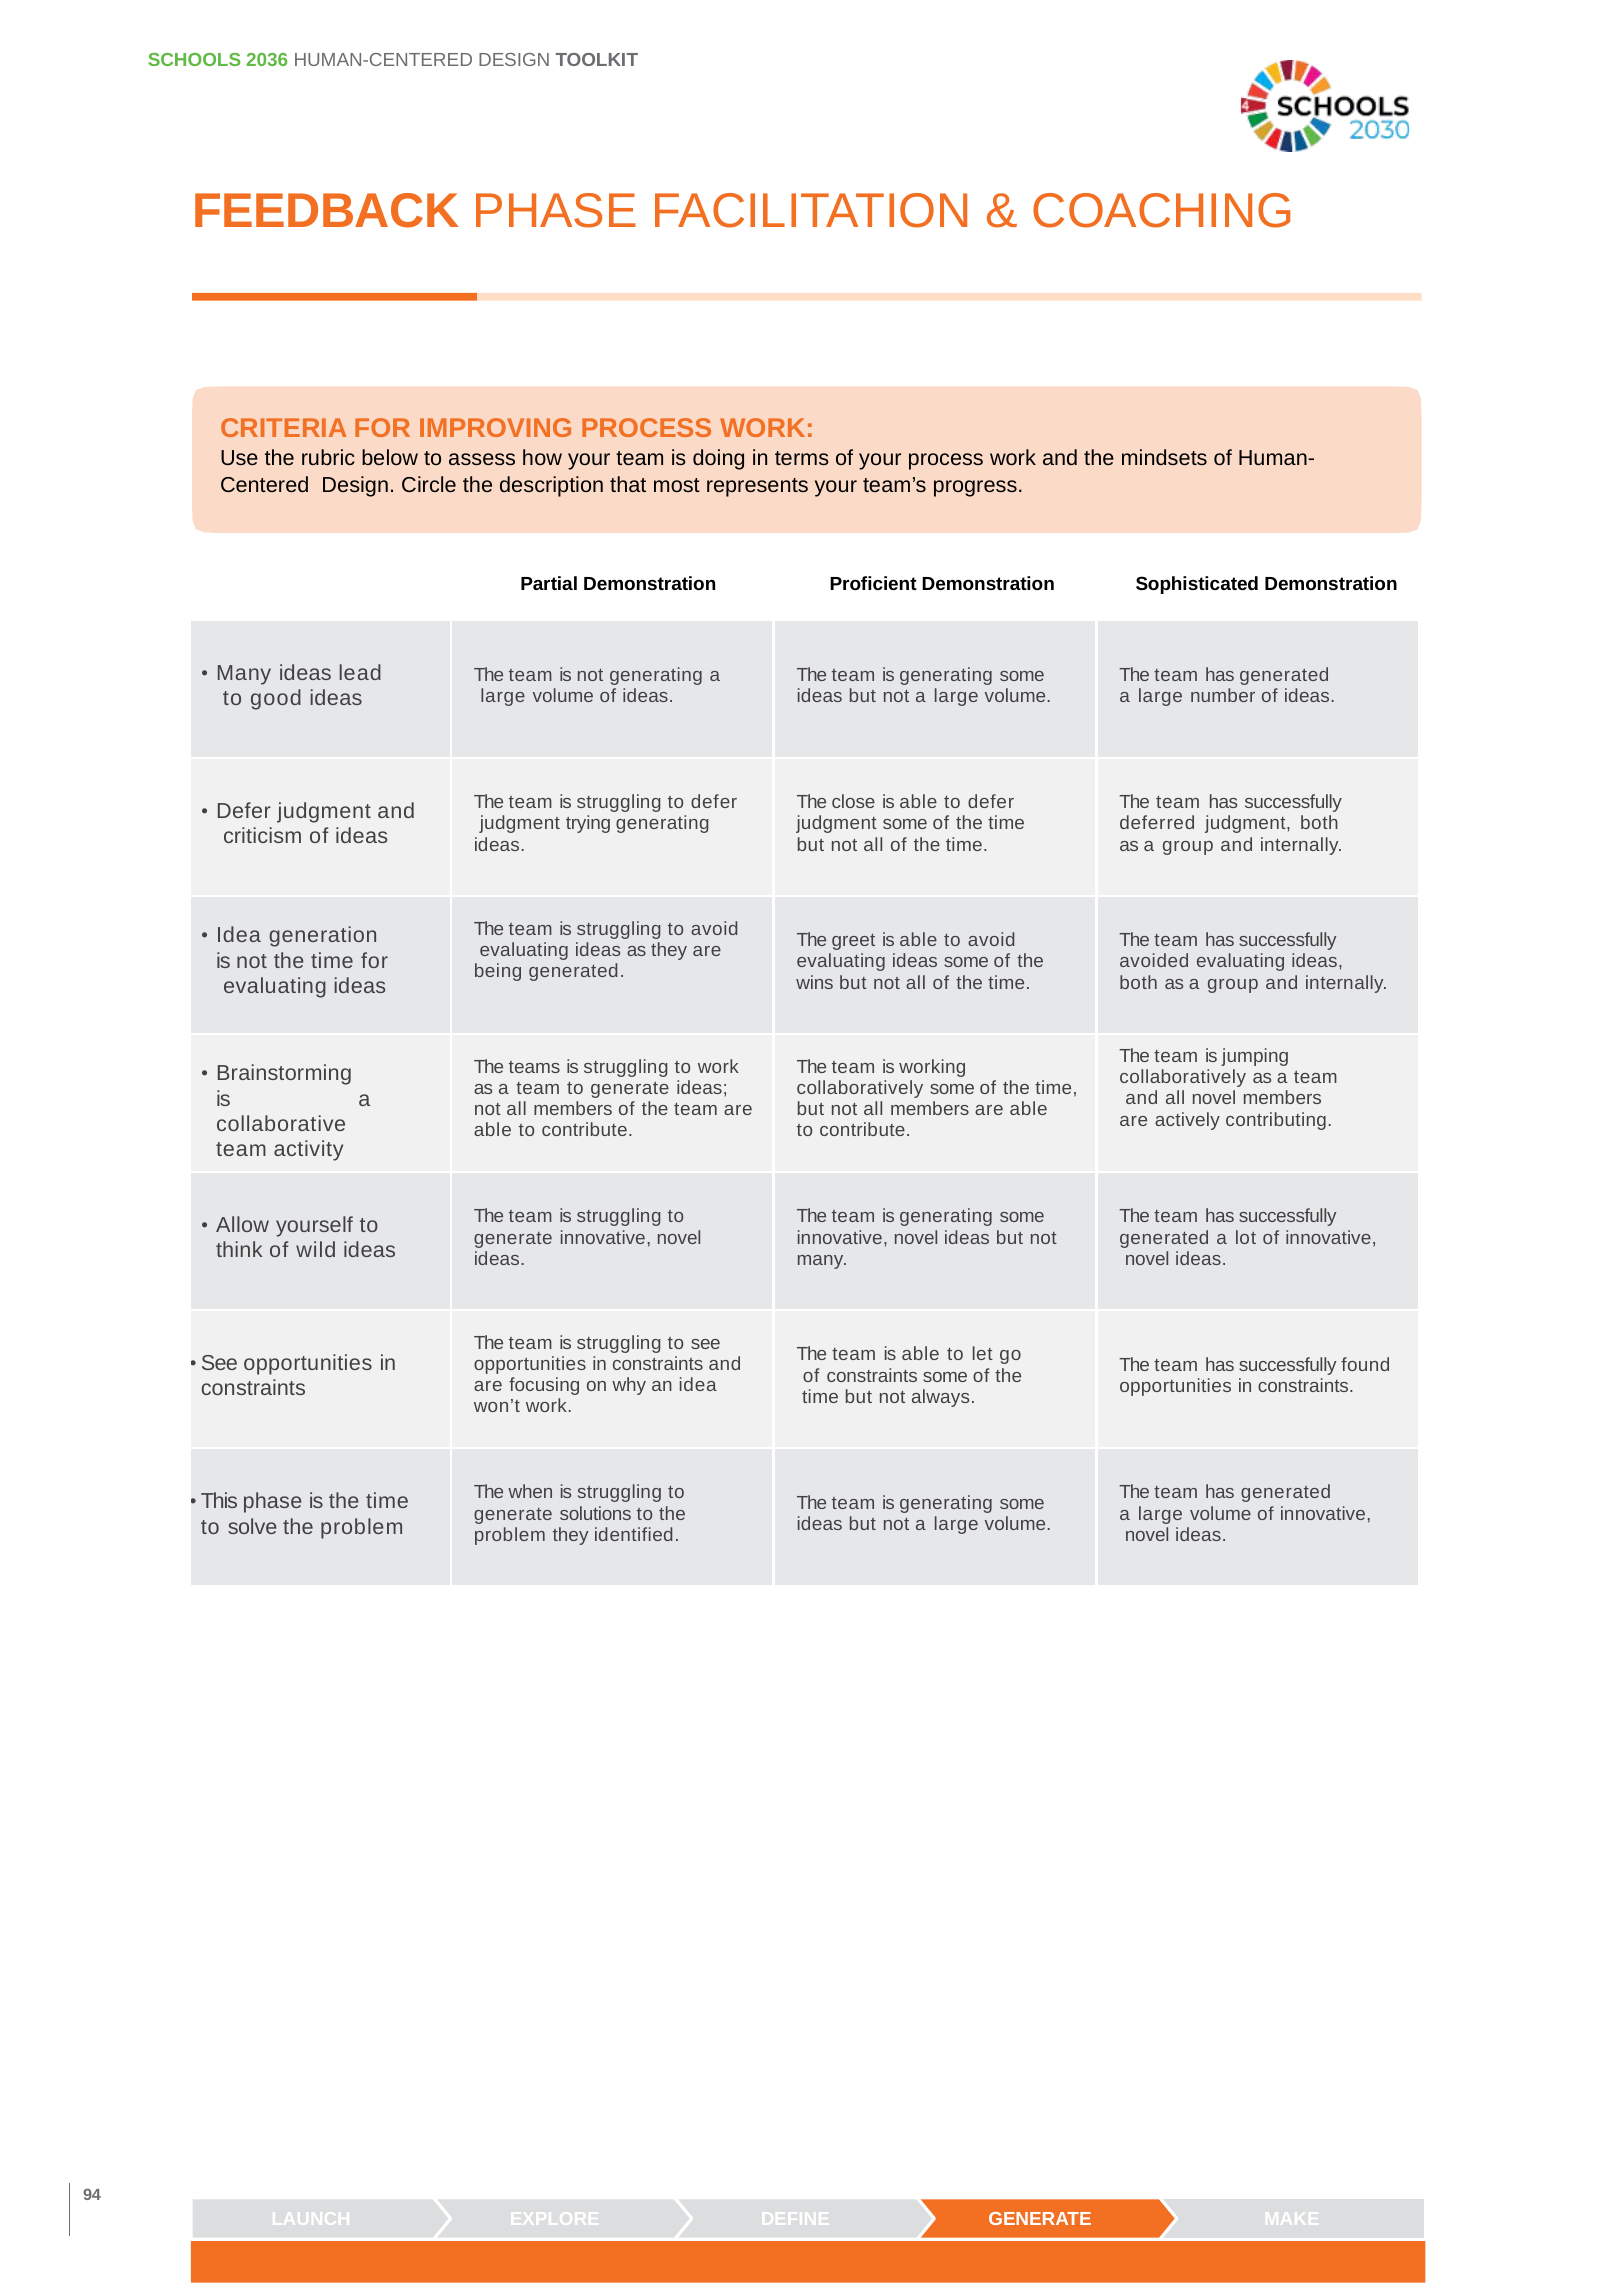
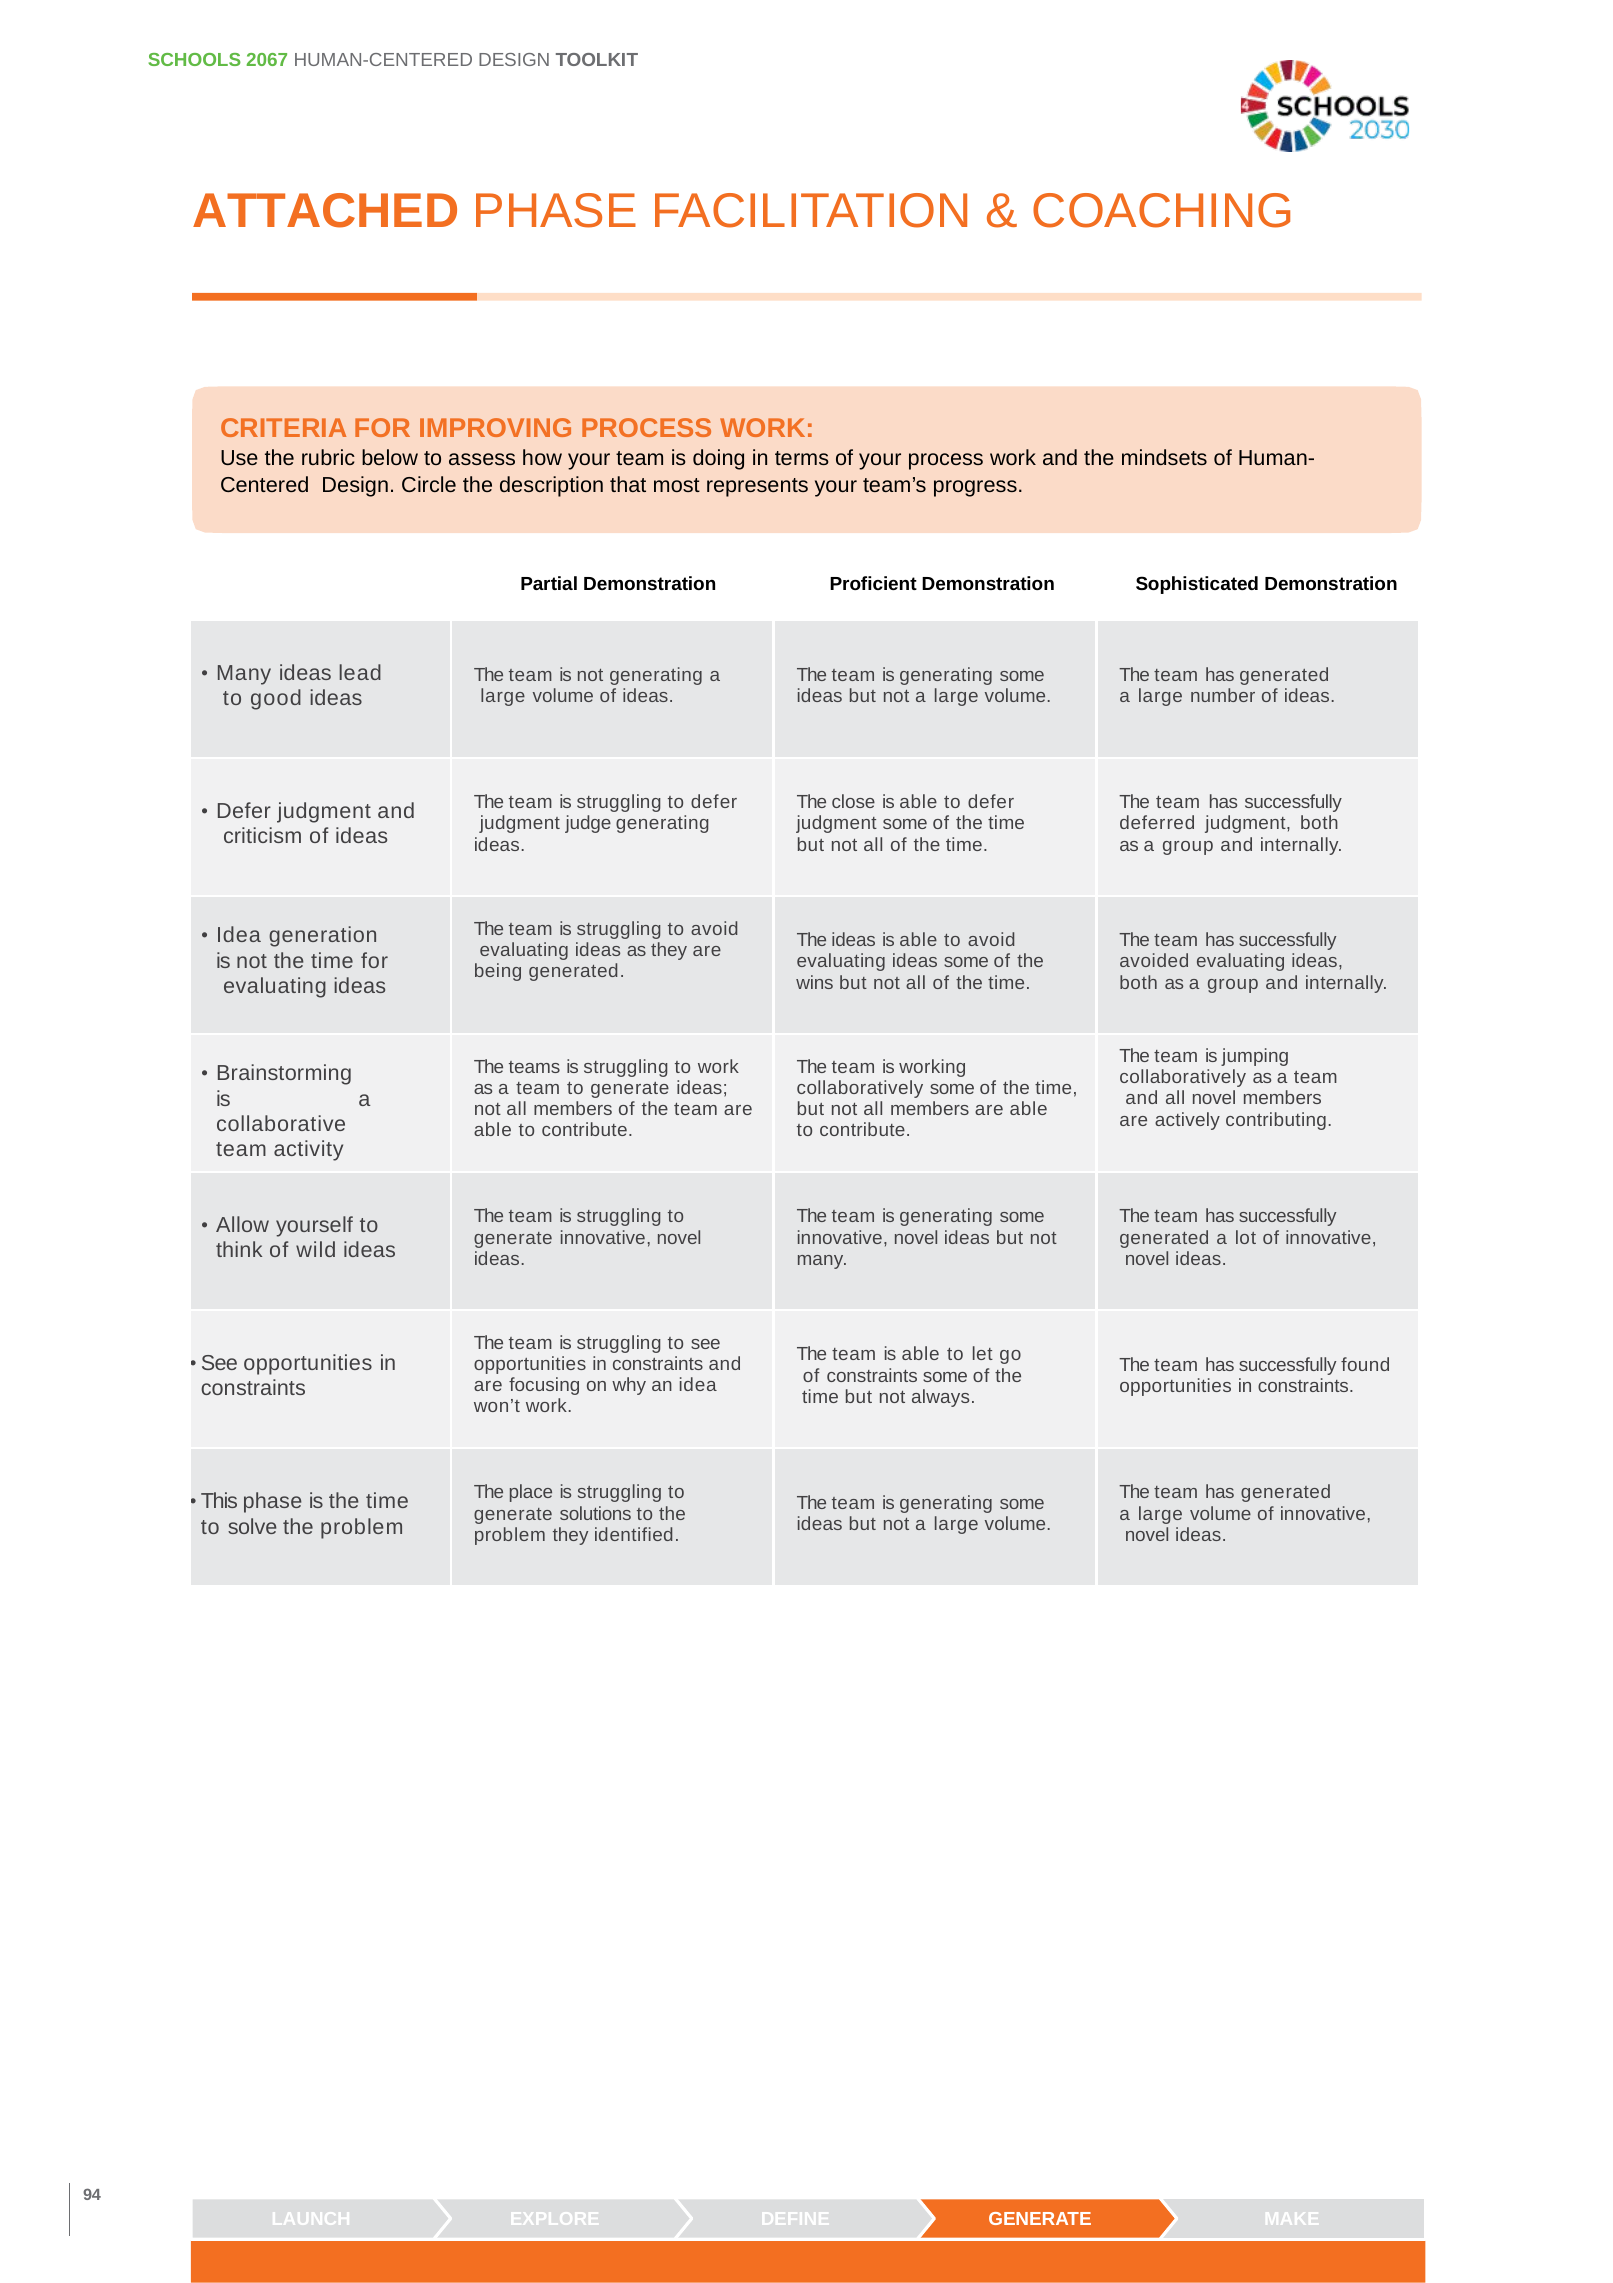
2036: 2036 -> 2067 (267, 60)
FEEDBACK: FEEDBACK -> ATTACHED (326, 212)
trying: trying -> judge (589, 824)
The greet: greet -> ideas (854, 940)
when: when -> place (531, 1492)
